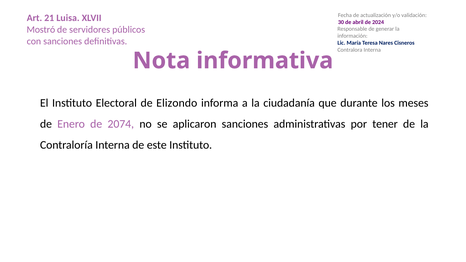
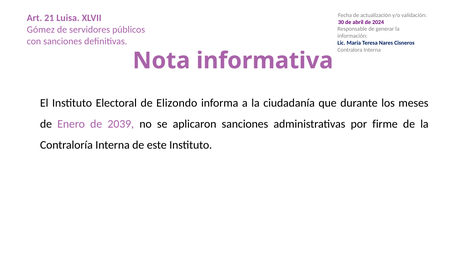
Mostró: Mostró -> Gómez (41, 30)
2074: 2074 -> 2039 (121, 124)
tener: tener -> firme (385, 124)
